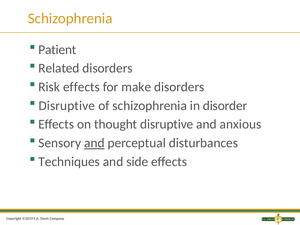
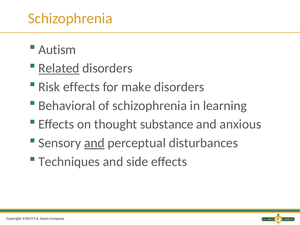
Patient: Patient -> Autism (57, 50)
Related underline: none -> present (59, 68)
Disruptive: Disruptive -> Behavioral (67, 106)
disorder: disorder -> learning (225, 106)
thought disruptive: disruptive -> substance (167, 124)
